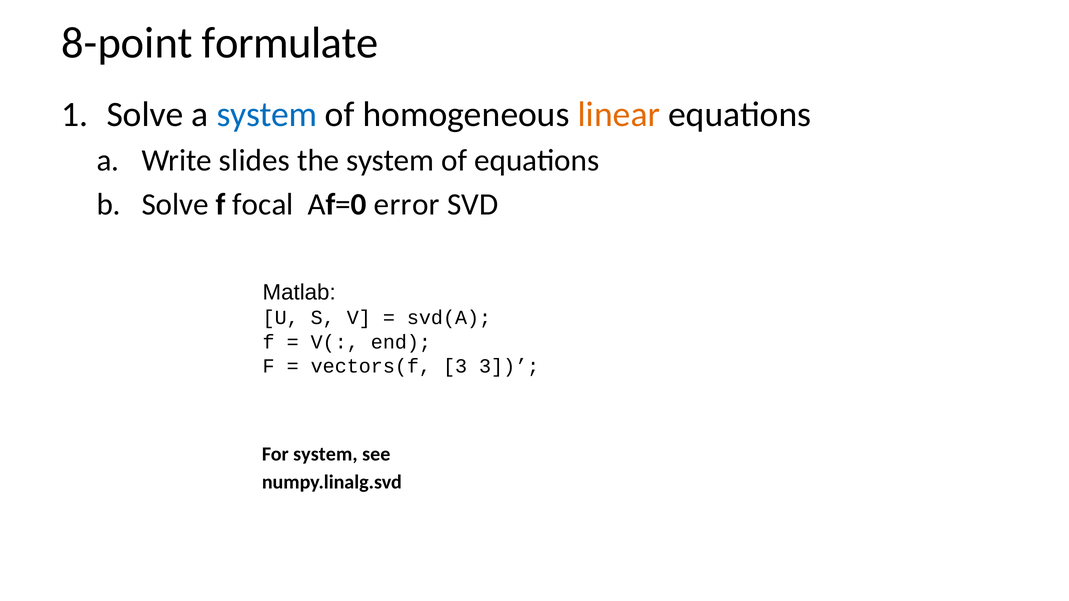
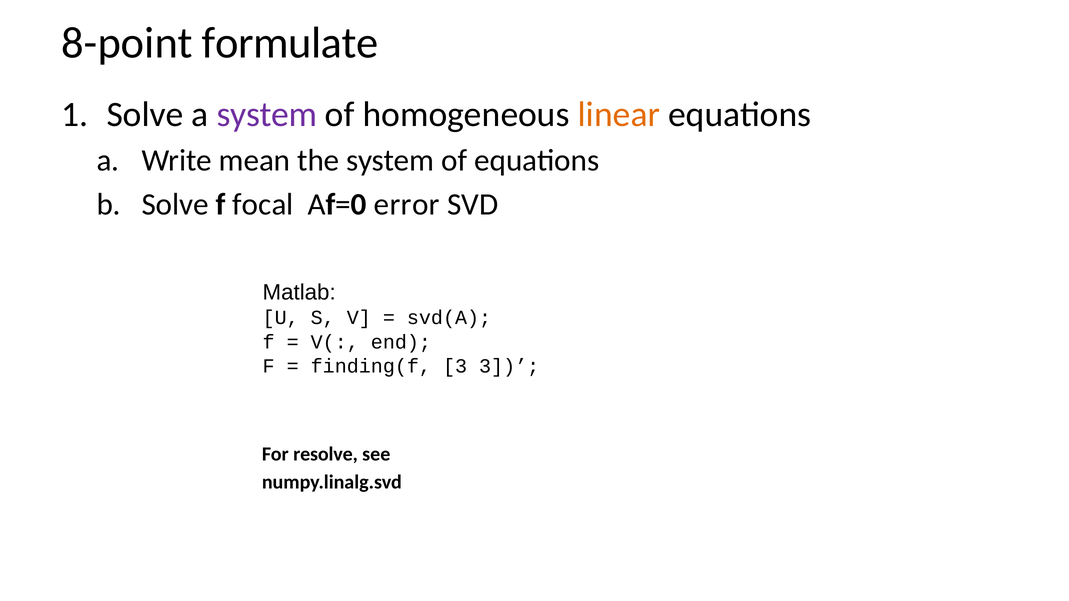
system colour: blue -> purple (267, 115)
slides: slides -> mean (255, 161)
vectors(f: vectors(f -> finding(f (371, 366)
For system: system -> resolve (325, 454)
